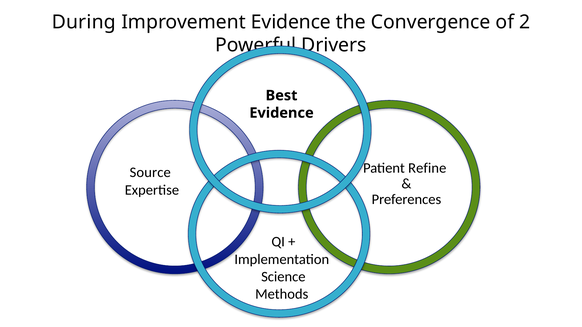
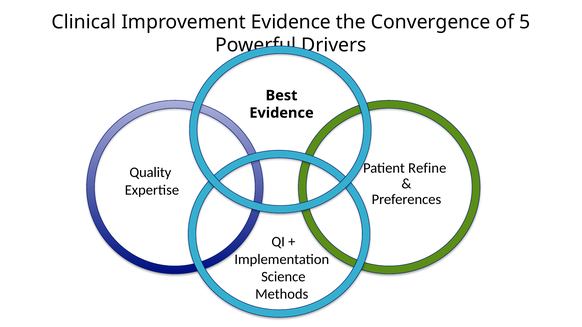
During: During -> Clinical (84, 22)
2: 2 -> 5 (525, 22)
Source: Source -> Quality (150, 173)
